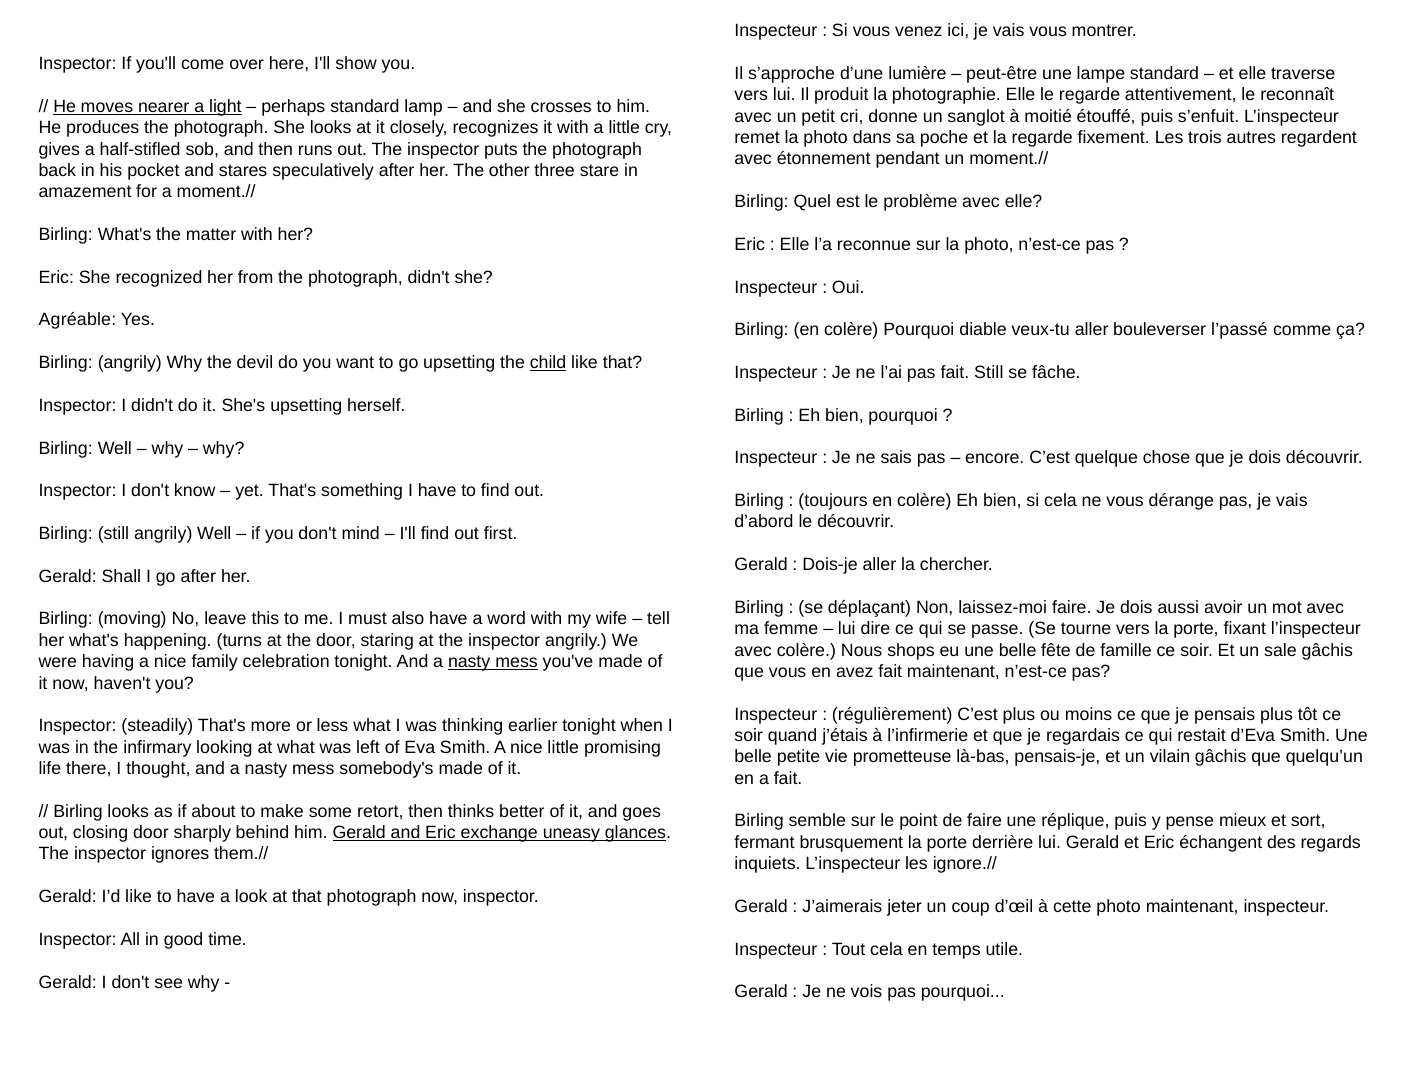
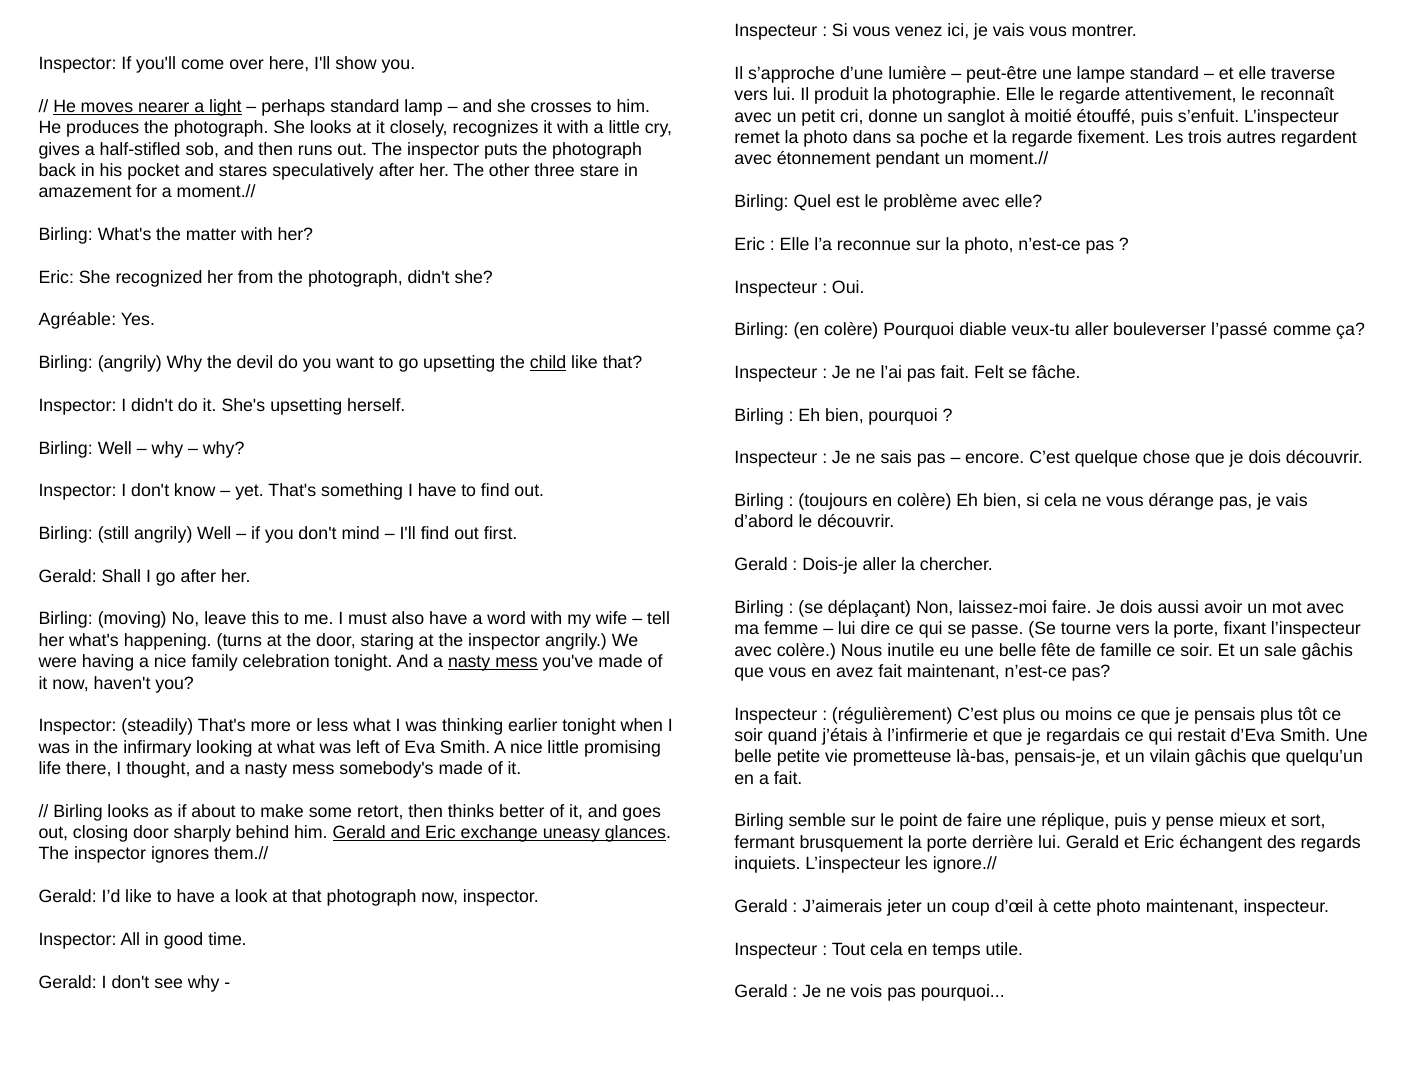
fait Still: Still -> Felt (989, 373)
shops: shops -> inutile (911, 650)
